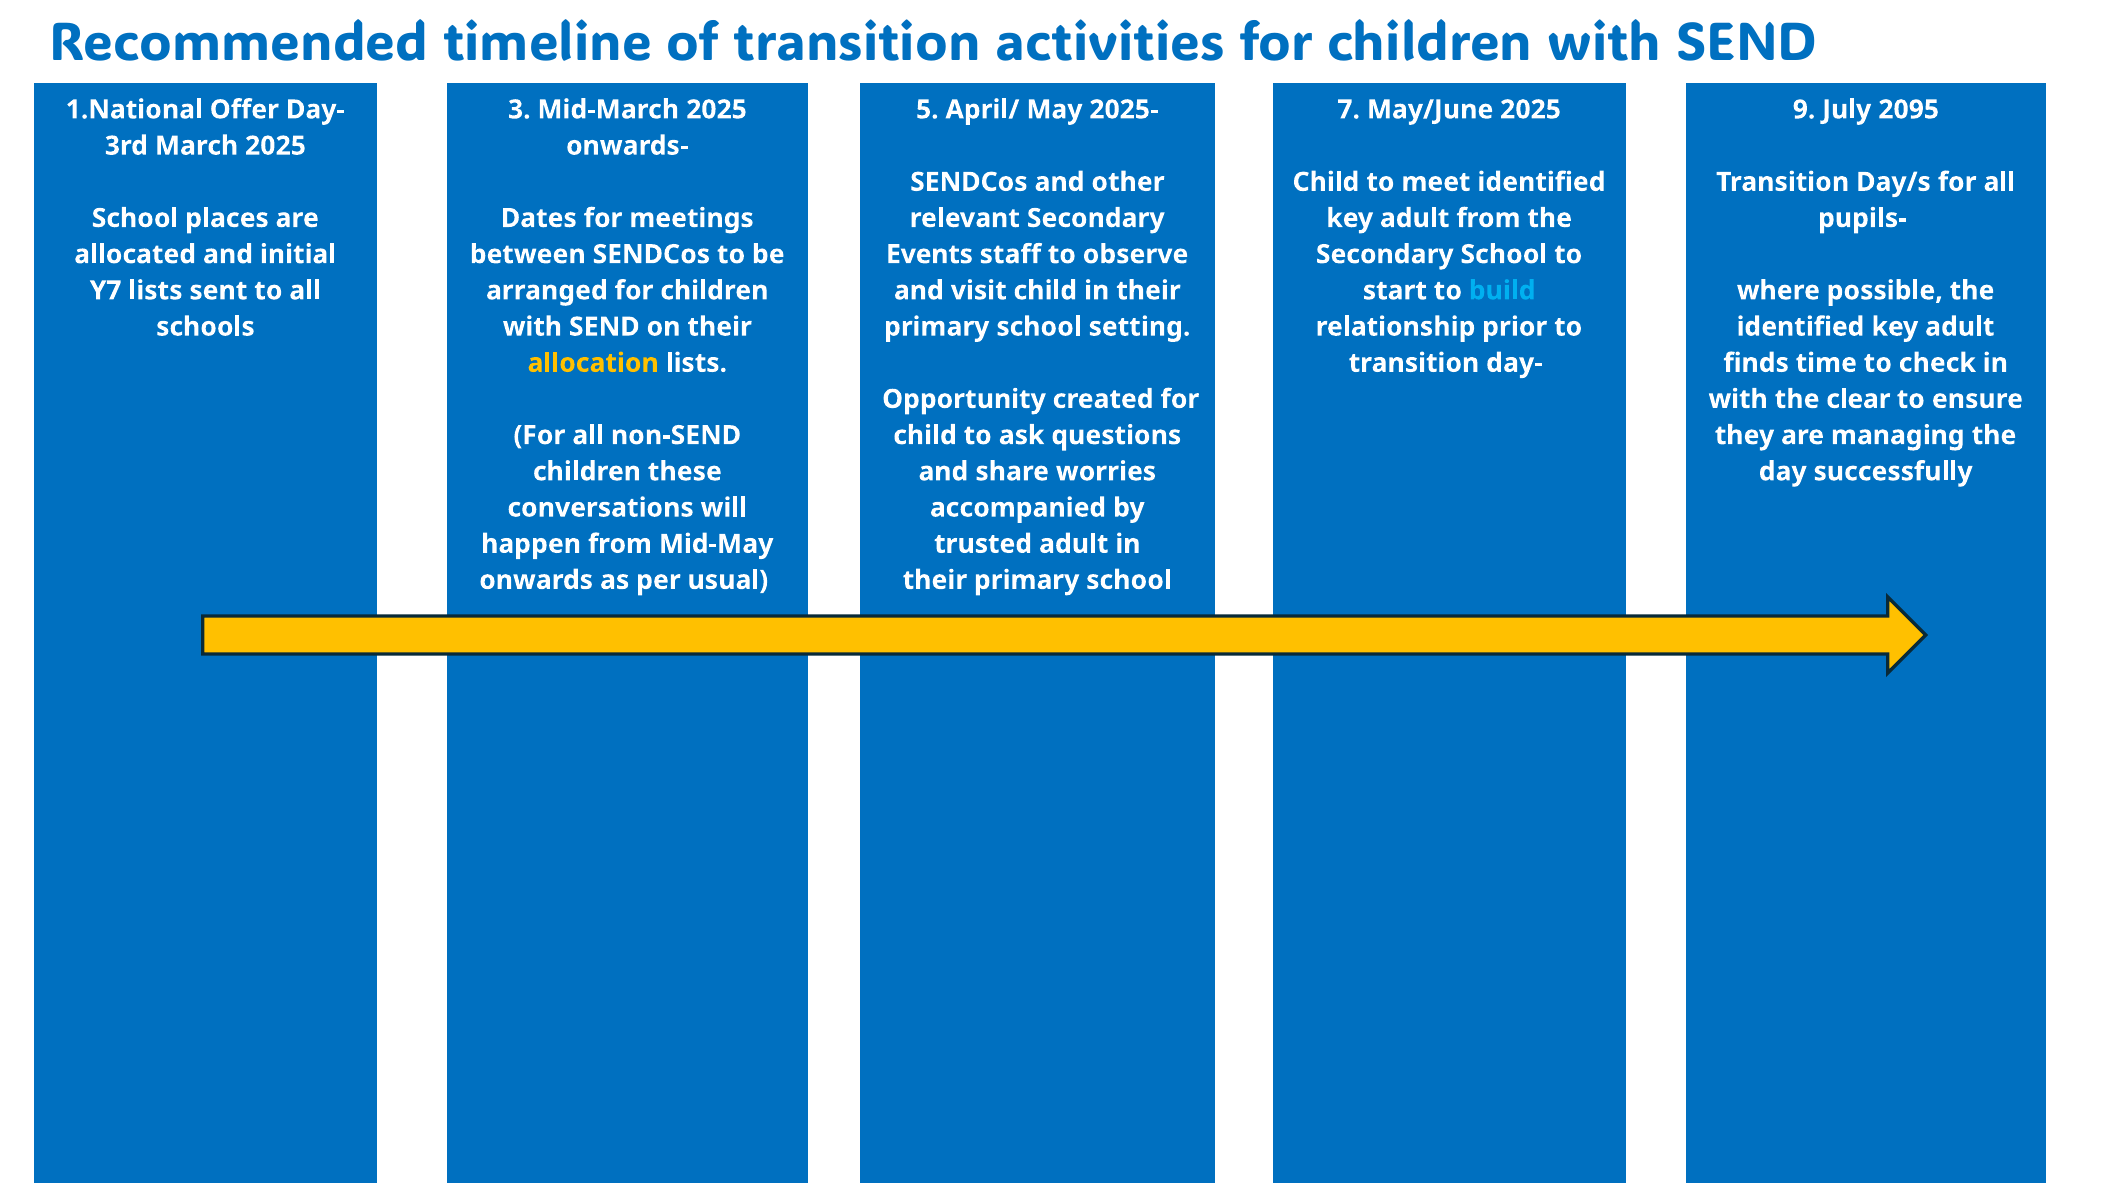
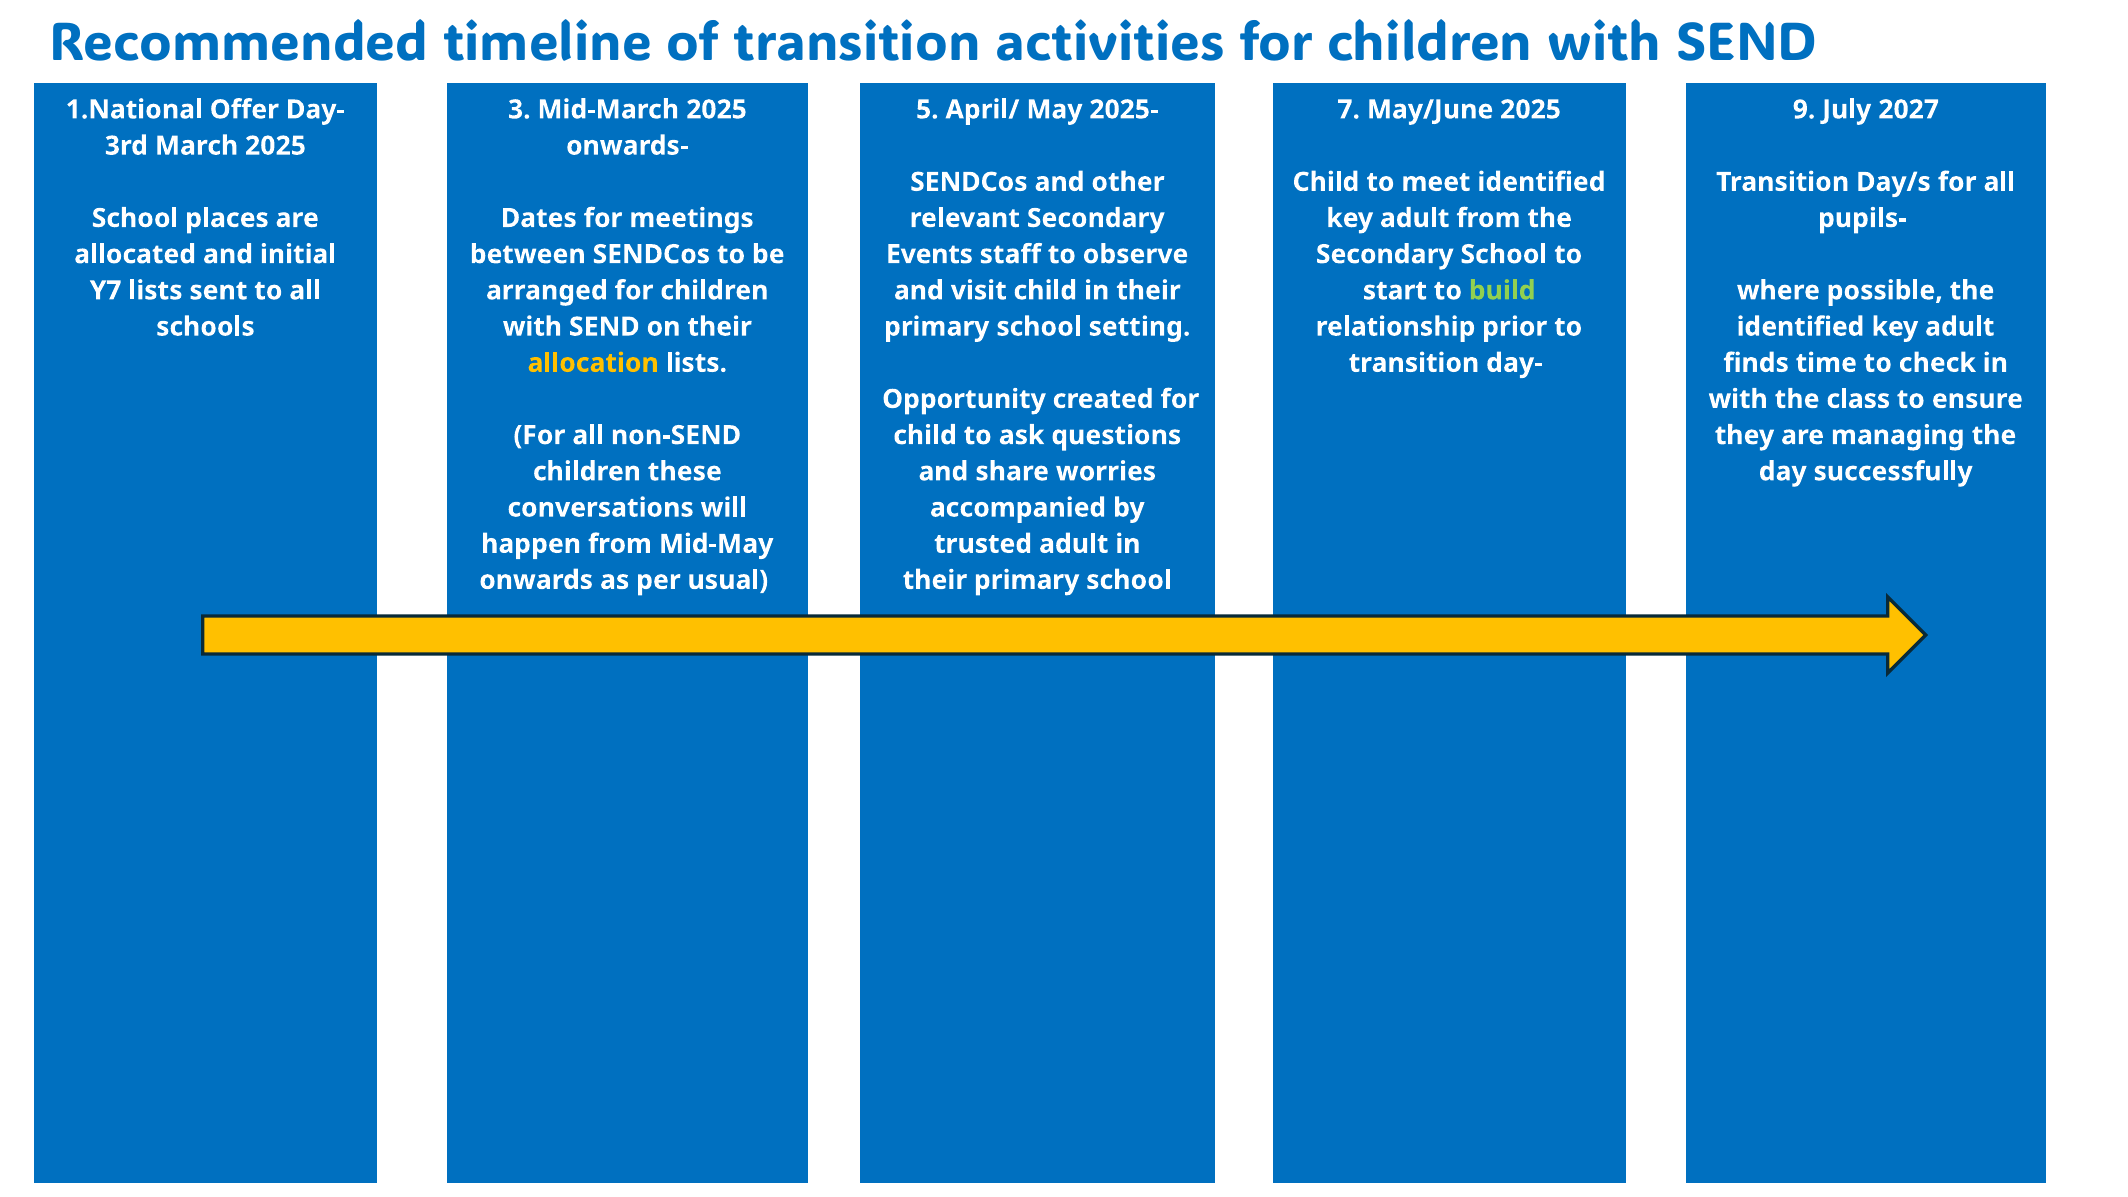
2095: 2095 -> 2027 (1909, 110)
build colour: light blue -> light green (1502, 291)
clear: clear -> class (1858, 399)
